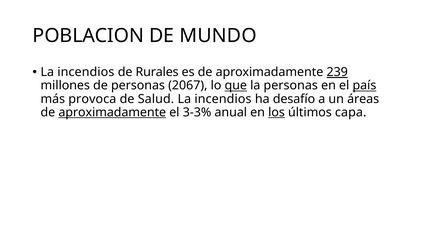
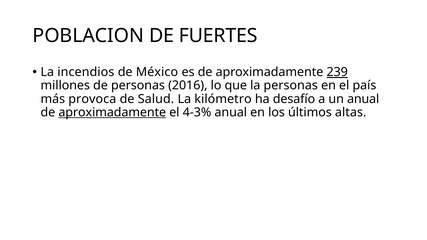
MUNDO: MUNDO -> FUERTES (218, 36)
Rurales: Rurales -> México (157, 72)
2067: 2067 -> 2016 (188, 86)
que underline: present -> none (236, 86)
país underline: present -> none (364, 86)
incendios: incendios -> kilómetro (223, 99)
un áreas: áreas -> anual (363, 99)
3-3%: 3-3% -> 4-3% (197, 112)
los underline: present -> none (277, 112)
capa: capa -> altas (351, 112)
